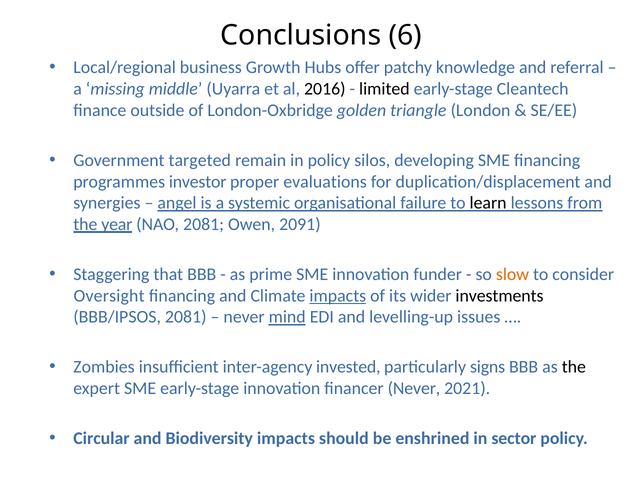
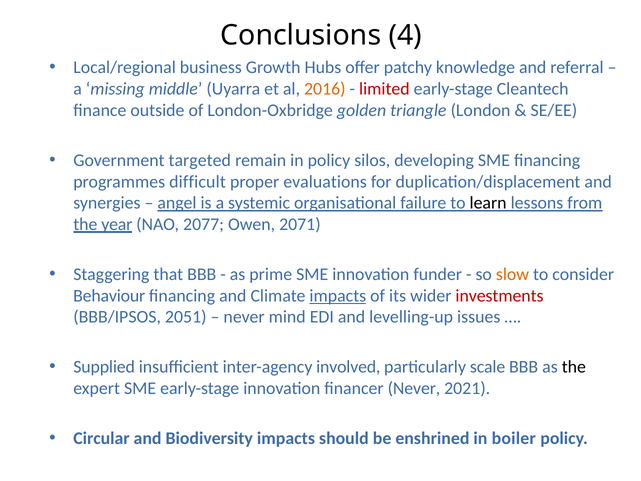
6: 6 -> 4 (405, 36)
2016 colour: black -> orange (325, 89)
limited colour: black -> red (384, 89)
investor: investor -> difficult (197, 182)
NAO 2081: 2081 -> 2077 (204, 224)
2091: 2091 -> 2071 (300, 224)
Oversight: Oversight -> Behaviour (109, 296)
investments colour: black -> red (499, 296)
BBB/IPSOS 2081: 2081 -> 2051 (186, 317)
mind underline: present -> none (287, 317)
Zombies: Zombies -> Supplied (104, 367)
invested: invested -> involved (348, 367)
signs: signs -> scale (488, 367)
sector: sector -> boiler (514, 438)
